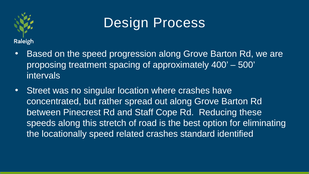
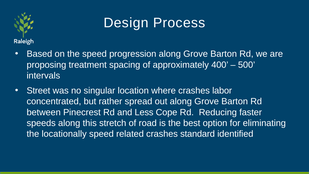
have: have -> labor (222, 91)
Staff: Staff -> Less (144, 112)
these: these -> faster (251, 112)
